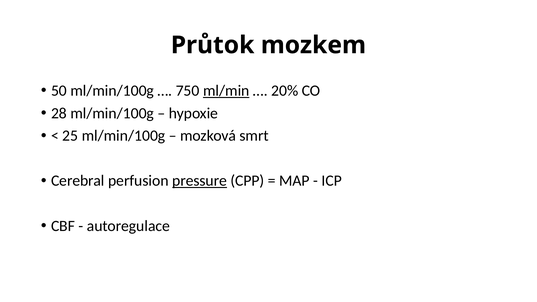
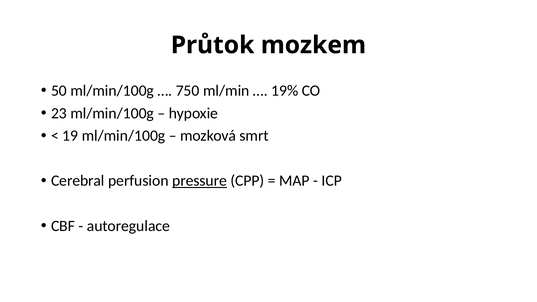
ml/min underline: present -> none (226, 91)
20%: 20% -> 19% (285, 91)
28: 28 -> 23 (59, 113)
25: 25 -> 19 (70, 136)
